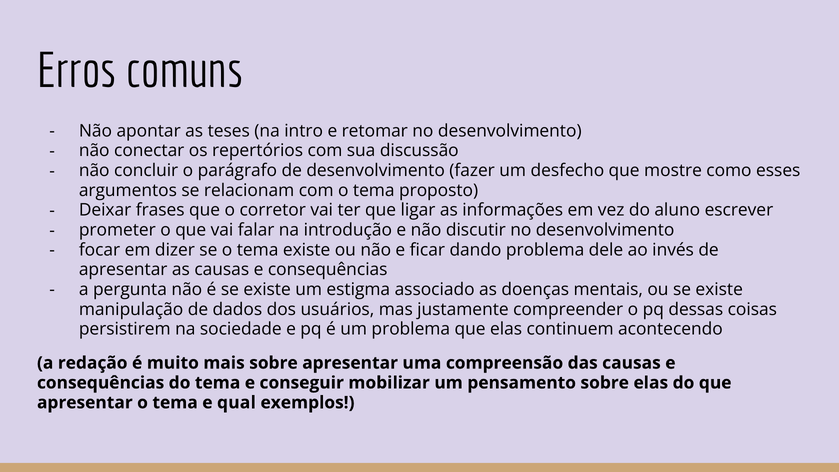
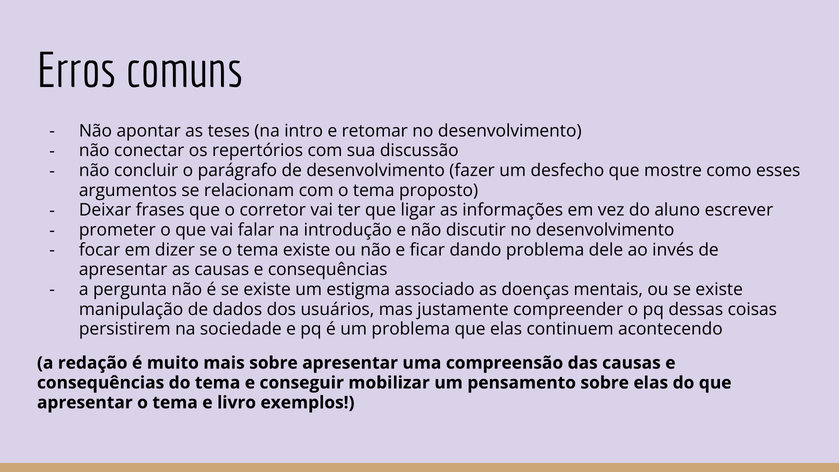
qual: qual -> livro (237, 403)
